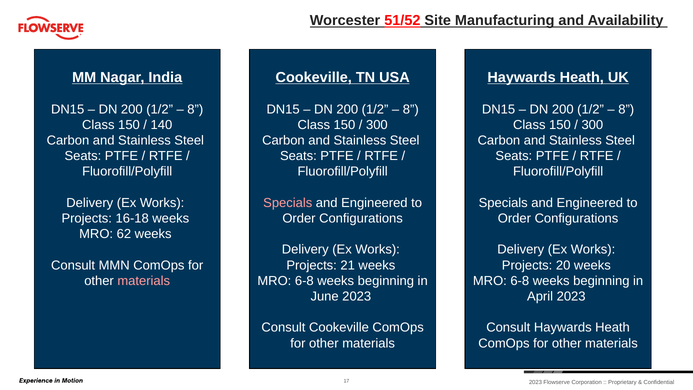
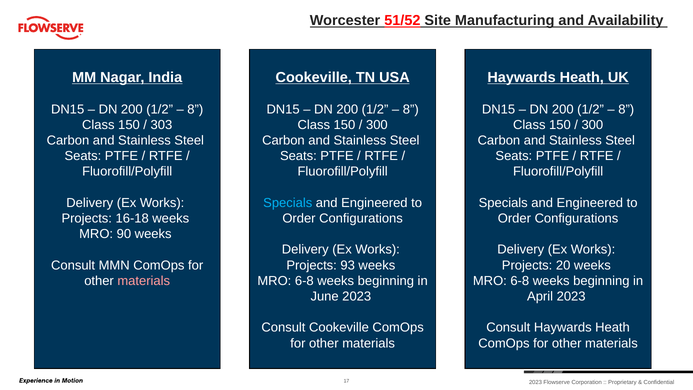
140: 140 -> 303 (161, 125)
Specials colour: pink -> light blue (288, 203)
62: 62 -> 90 (124, 234)
21: 21 -> 93 (348, 265)
